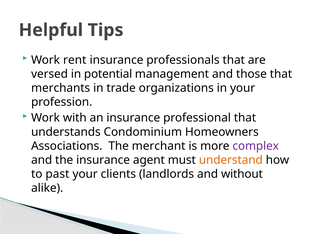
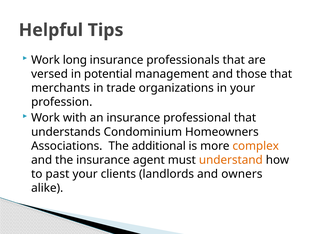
rent: rent -> long (75, 60)
merchant: merchant -> additional (159, 146)
complex colour: purple -> orange (256, 146)
without: without -> owners (242, 174)
